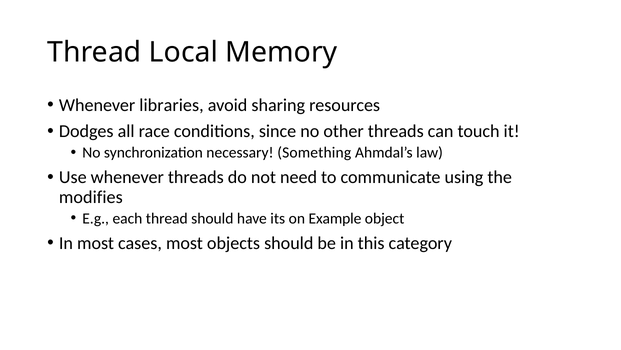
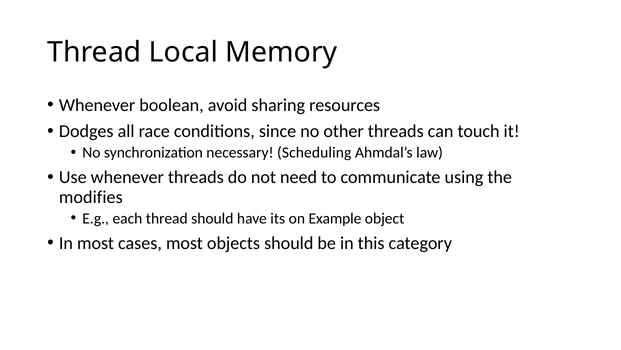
libraries: libraries -> boolean (172, 105)
Something: Something -> Scheduling (314, 152)
